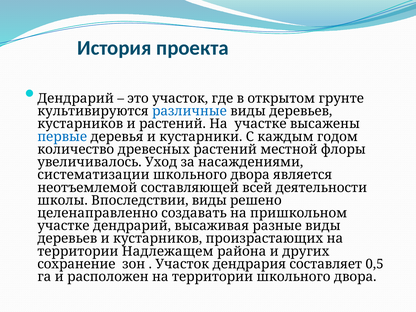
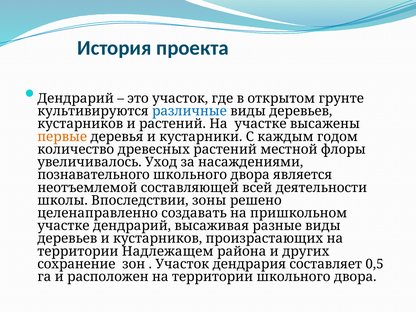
первые colour: blue -> orange (62, 137)
систематизации: систематизации -> познавательного (94, 175)
Впоследствии виды: виды -> зоны (209, 200)
